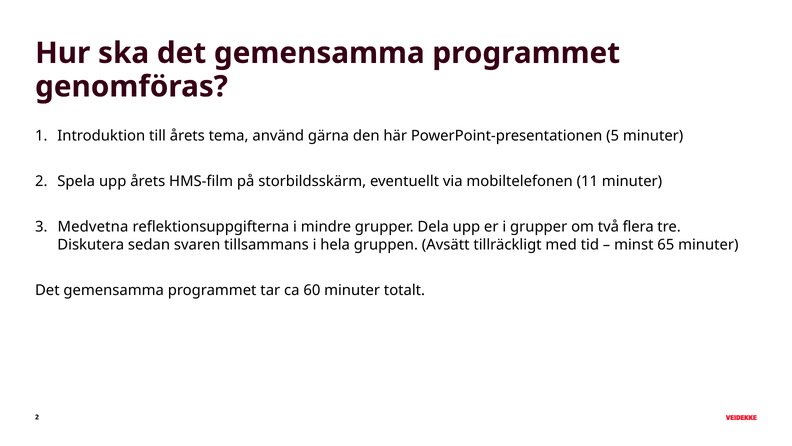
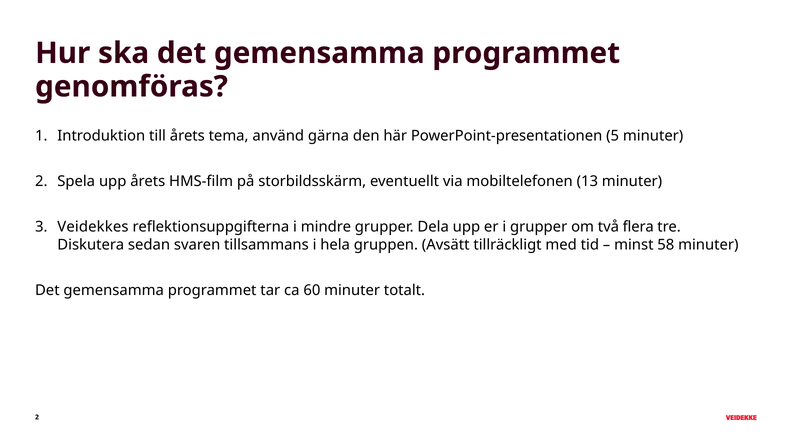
11: 11 -> 13 (587, 181)
Medvetna: Medvetna -> Veidekkes (93, 227)
65: 65 -> 58 (666, 244)
